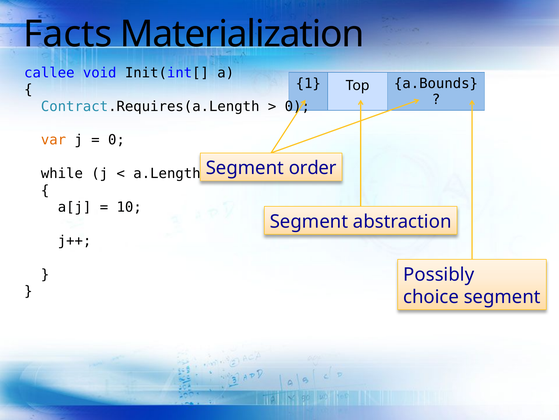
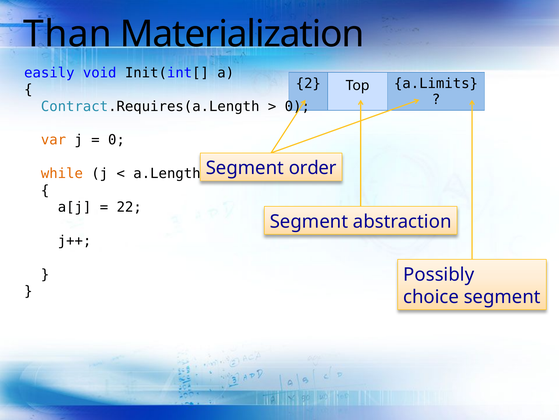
Facts: Facts -> Than (68, 34)
callee: callee -> easily (49, 73)
1: 1 -> 2 (308, 83)
a.Bounds: a.Bounds -> a.Limits (436, 83)
while colour: black -> orange (62, 173)
10: 10 -> 22 (129, 207)
